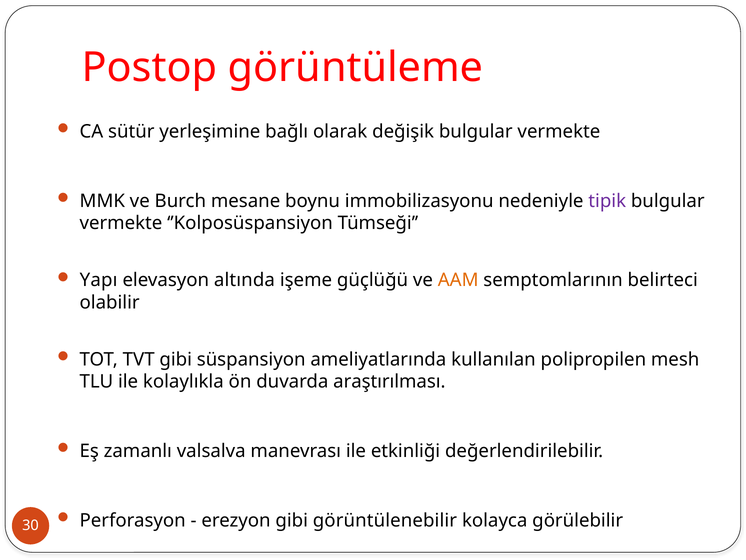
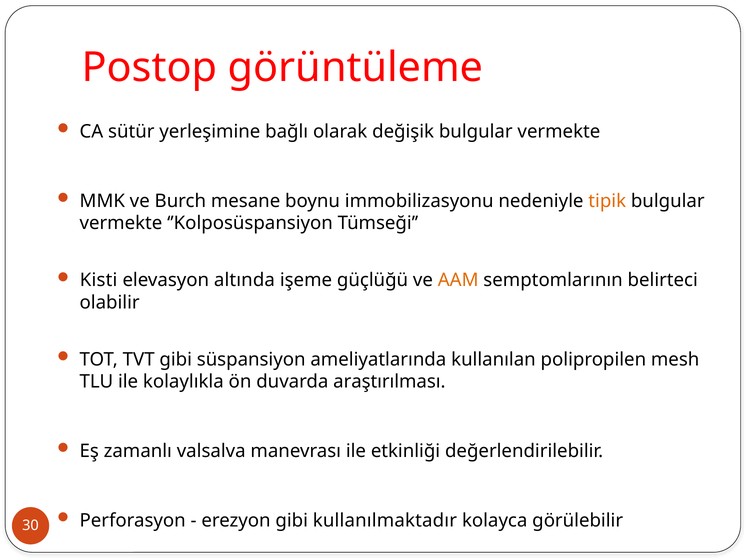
tipik colour: purple -> orange (607, 201)
Yapı: Yapı -> Kisti (99, 280)
görüntülenebilir: görüntülenebilir -> kullanılmaktadır (385, 520)
